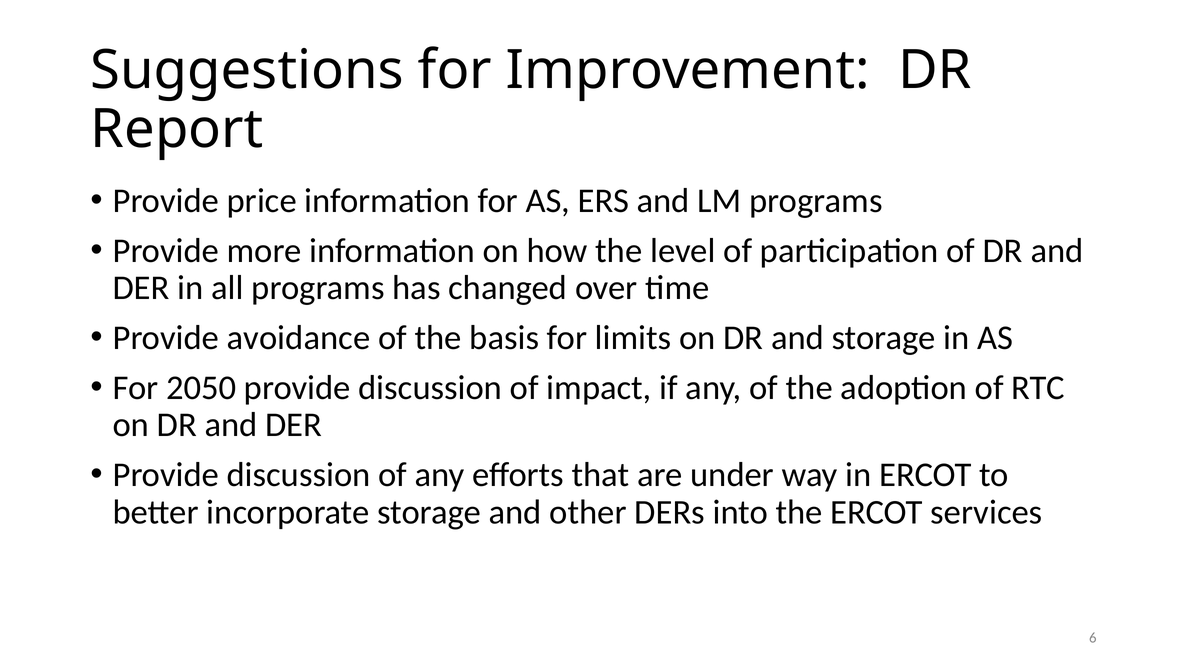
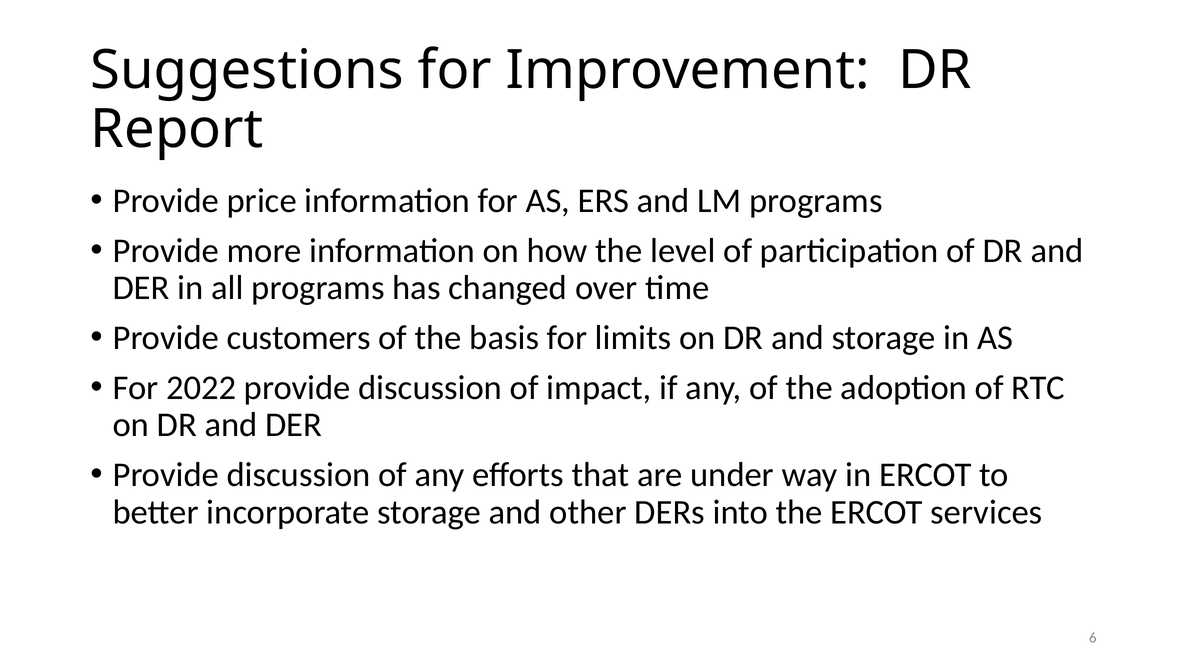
avoidance: avoidance -> customers (299, 338)
2050: 2050 -> 2022 (201, 387)
